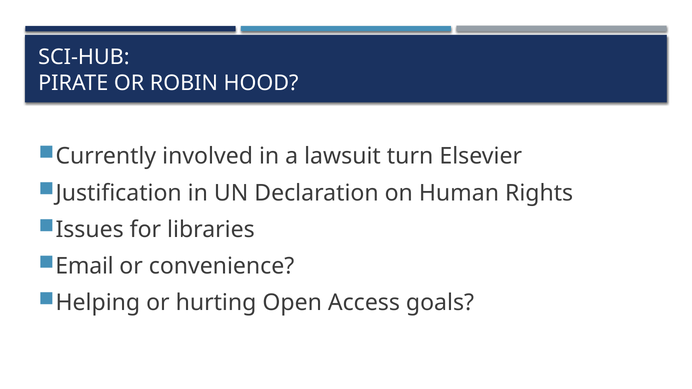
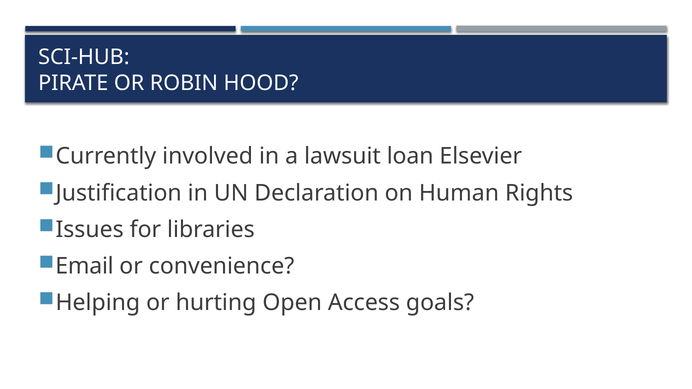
turn: turn -> loan (410, 156)
